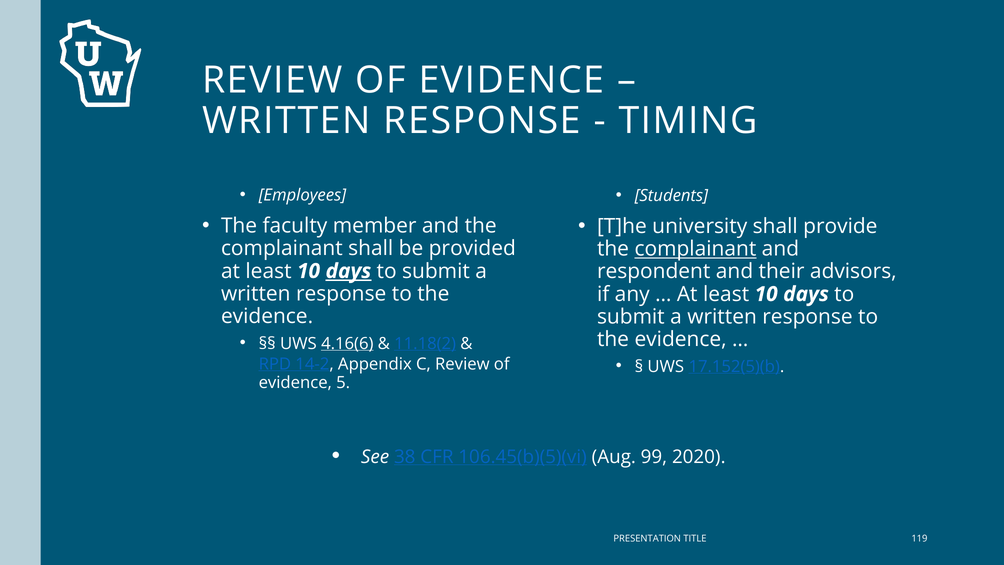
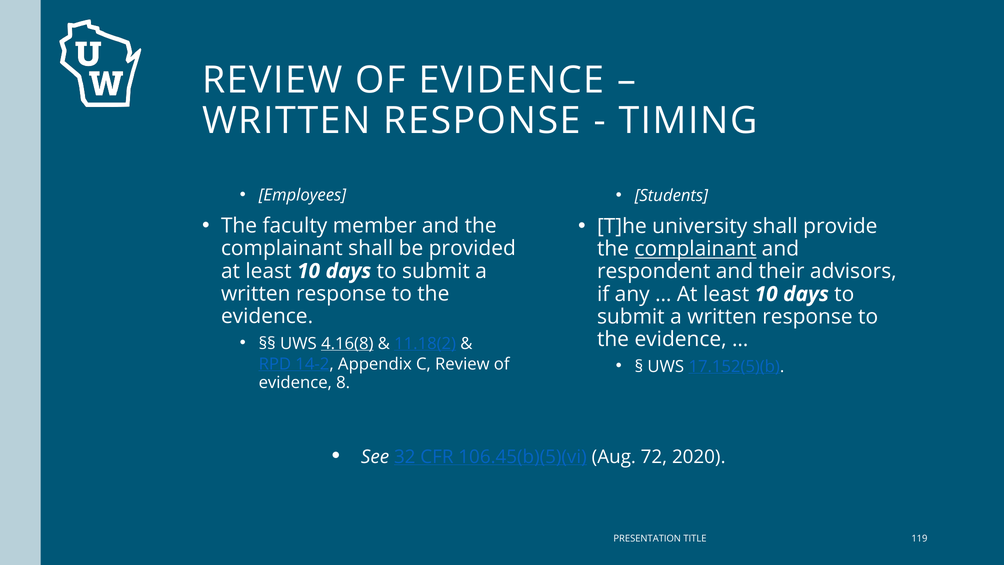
days underline: present -> none (348, 271)
4.16(6: 4.16(6 -> 4.16(8 (347, 344)
5: 5 -> 8 (343, 383)
38: 38 -> 32 (405, 457)
99: 99 -> 72 (654, 457)
